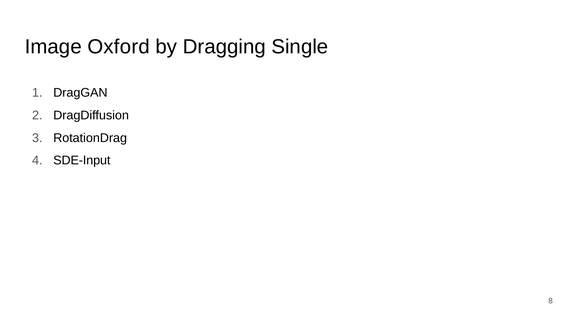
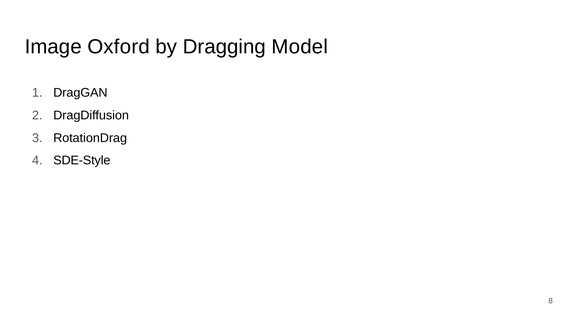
Single: Single -> Model (300, 47)
SDE-Input: SDE-Input -> SDE-Style (82, 161)
